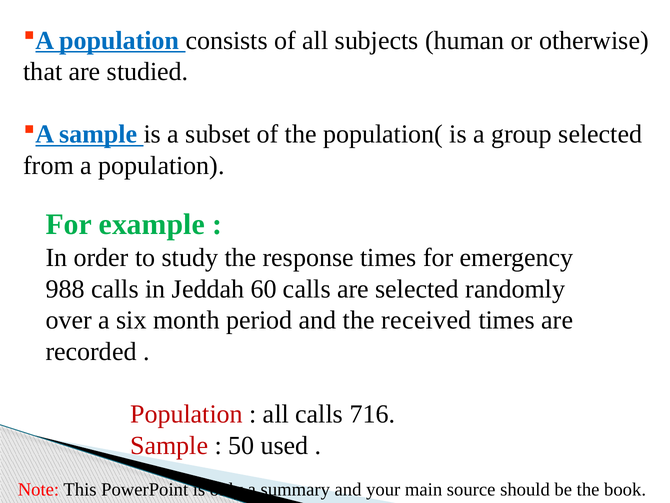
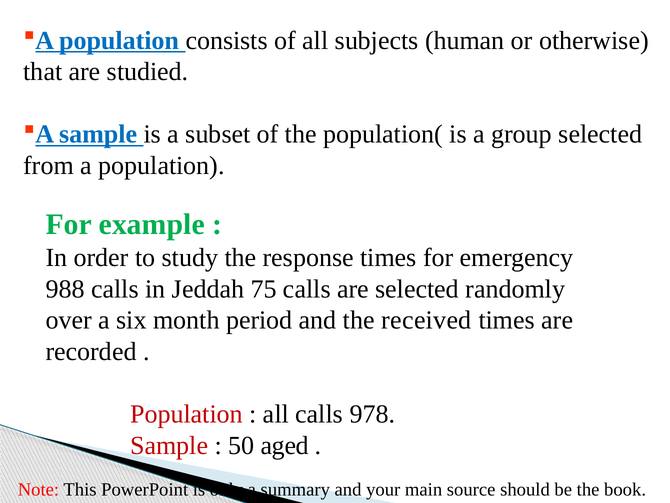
60: 60 -> 75 (264, 289)
716: 716 -> 978 (372, 414)
used: used -> aged (285, 445)
